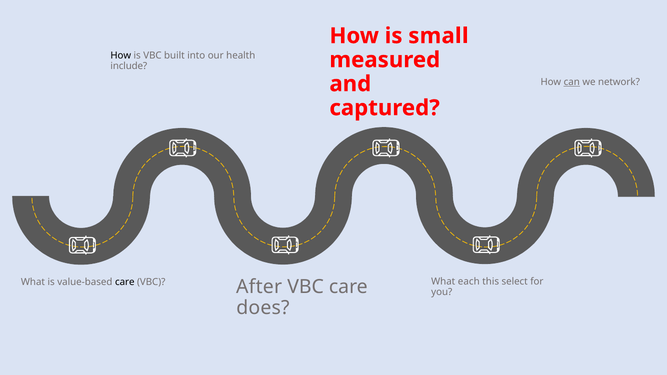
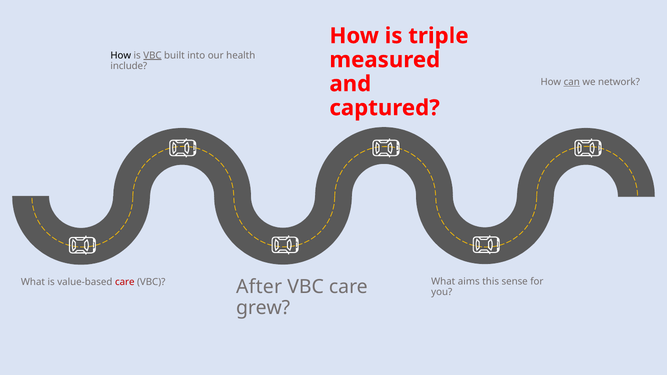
small: small -> triple (438, 36)
VBC underline: none -> present (152, 55)
each: each -> aims (469, 282)
select: select -> sense (515, 282)
care colour: black -> red (125, 282)
does: does -> grew (263, 308)
